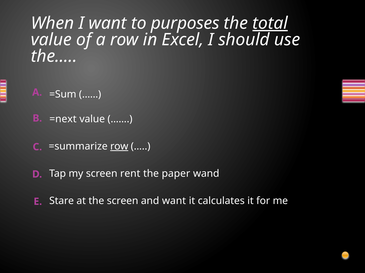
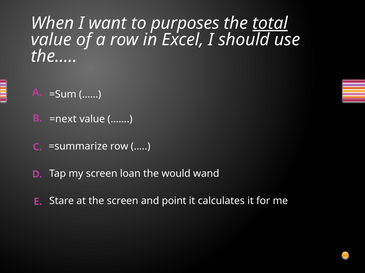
row underline: present -> none (119, 147)
rent: rent -> loan (130, 174)
paper: paper -> would (176, 174)
and want: want -> point (174, 201)
